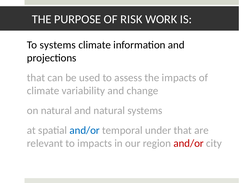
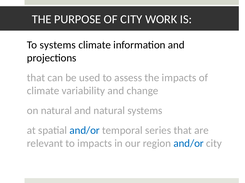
OF RISK: RISK -> CITY (131, 19)
under: under -> series (158, 131)
and/or colour: red -> blue (189, 144)
